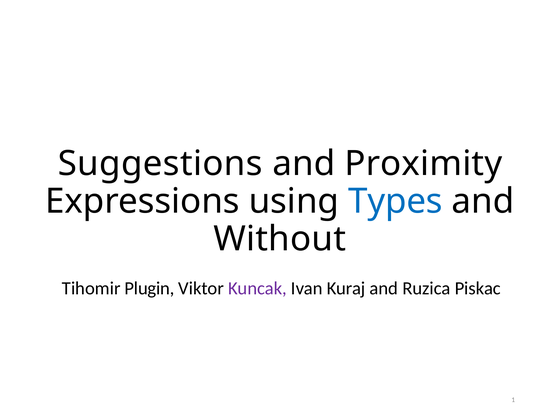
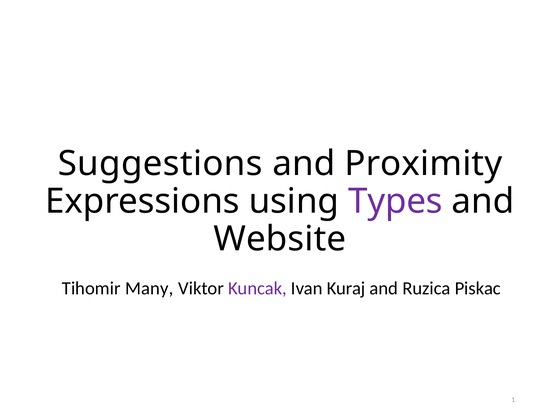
Types colour: blue -> purple (395, 202)
Without: Without -> Website (280, 239)
Plugin: Plugin -> Many (149, 289)
